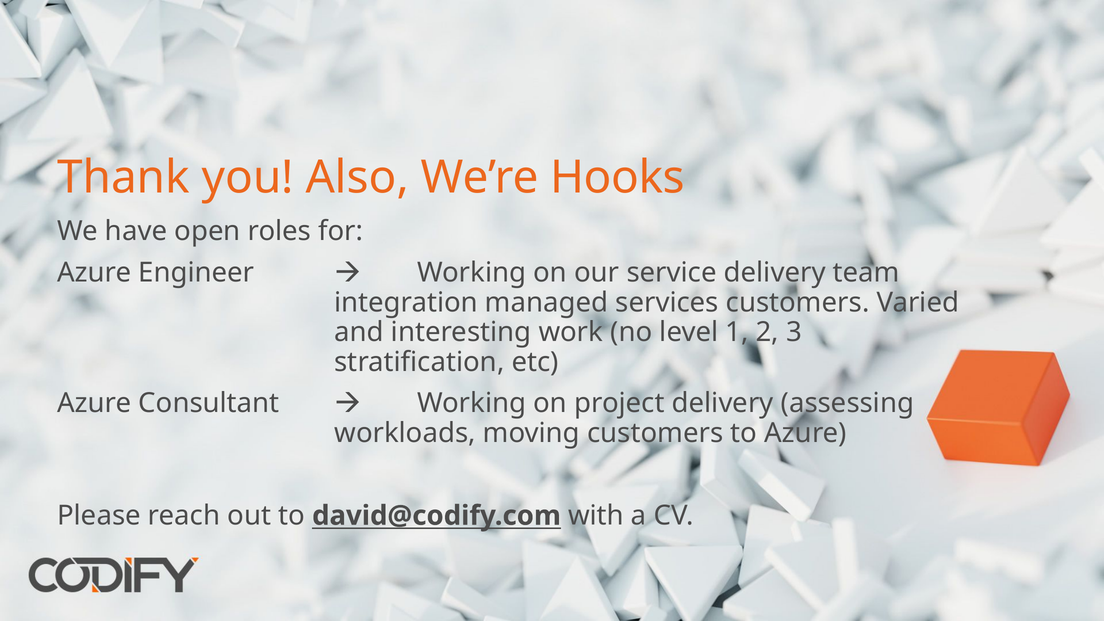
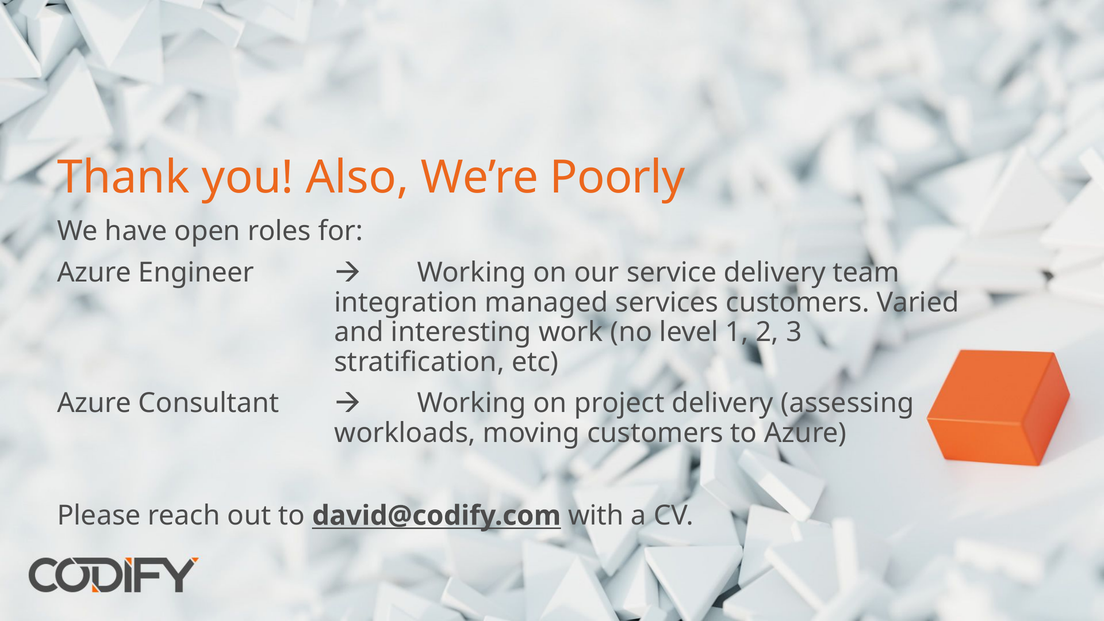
Hooks: Hooks -> Poorly (618, 178)
